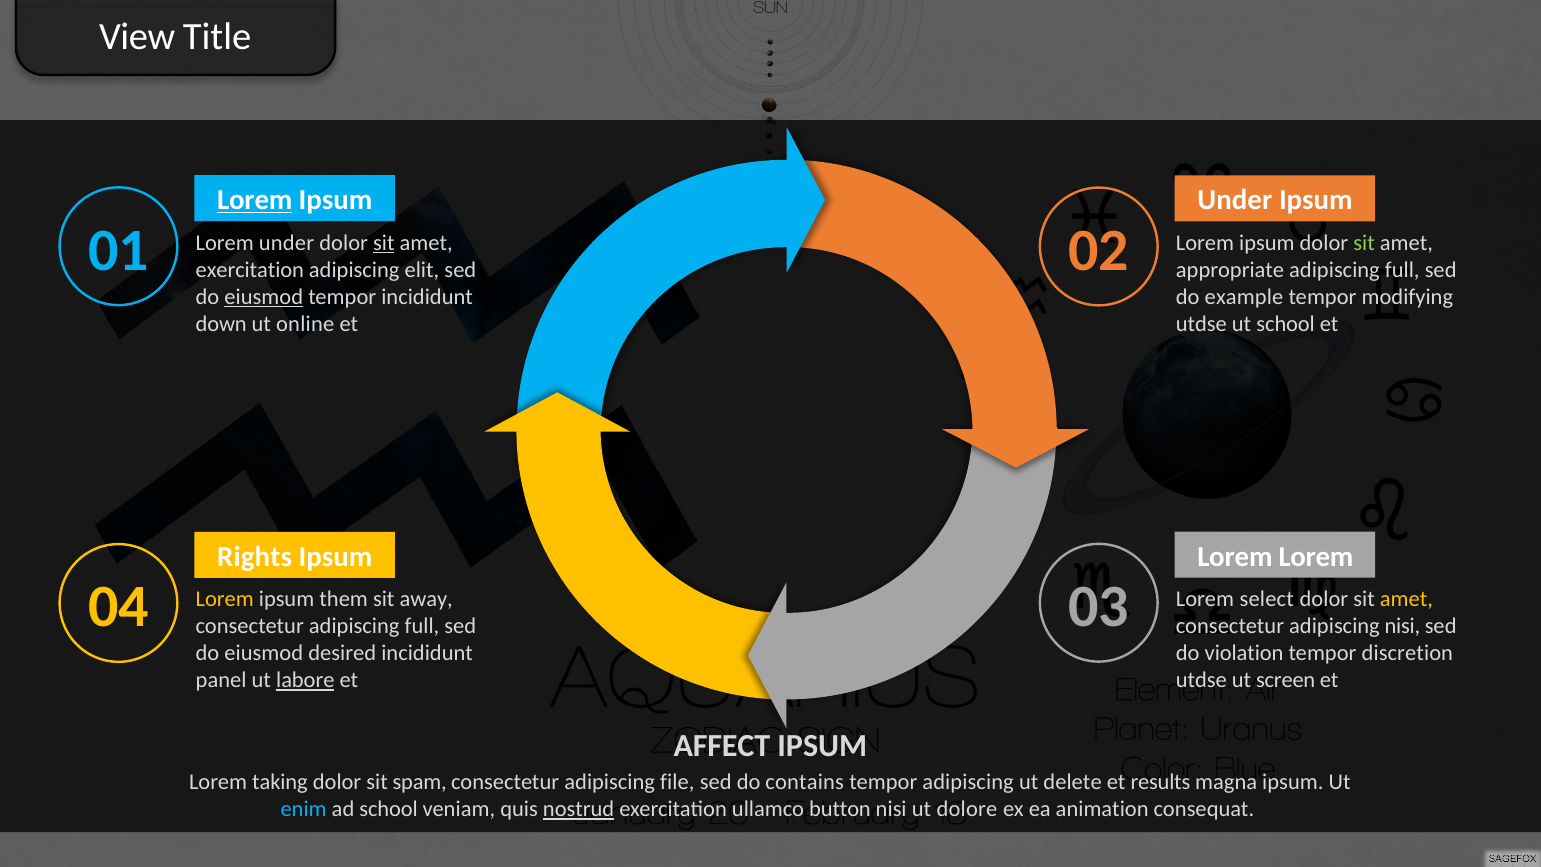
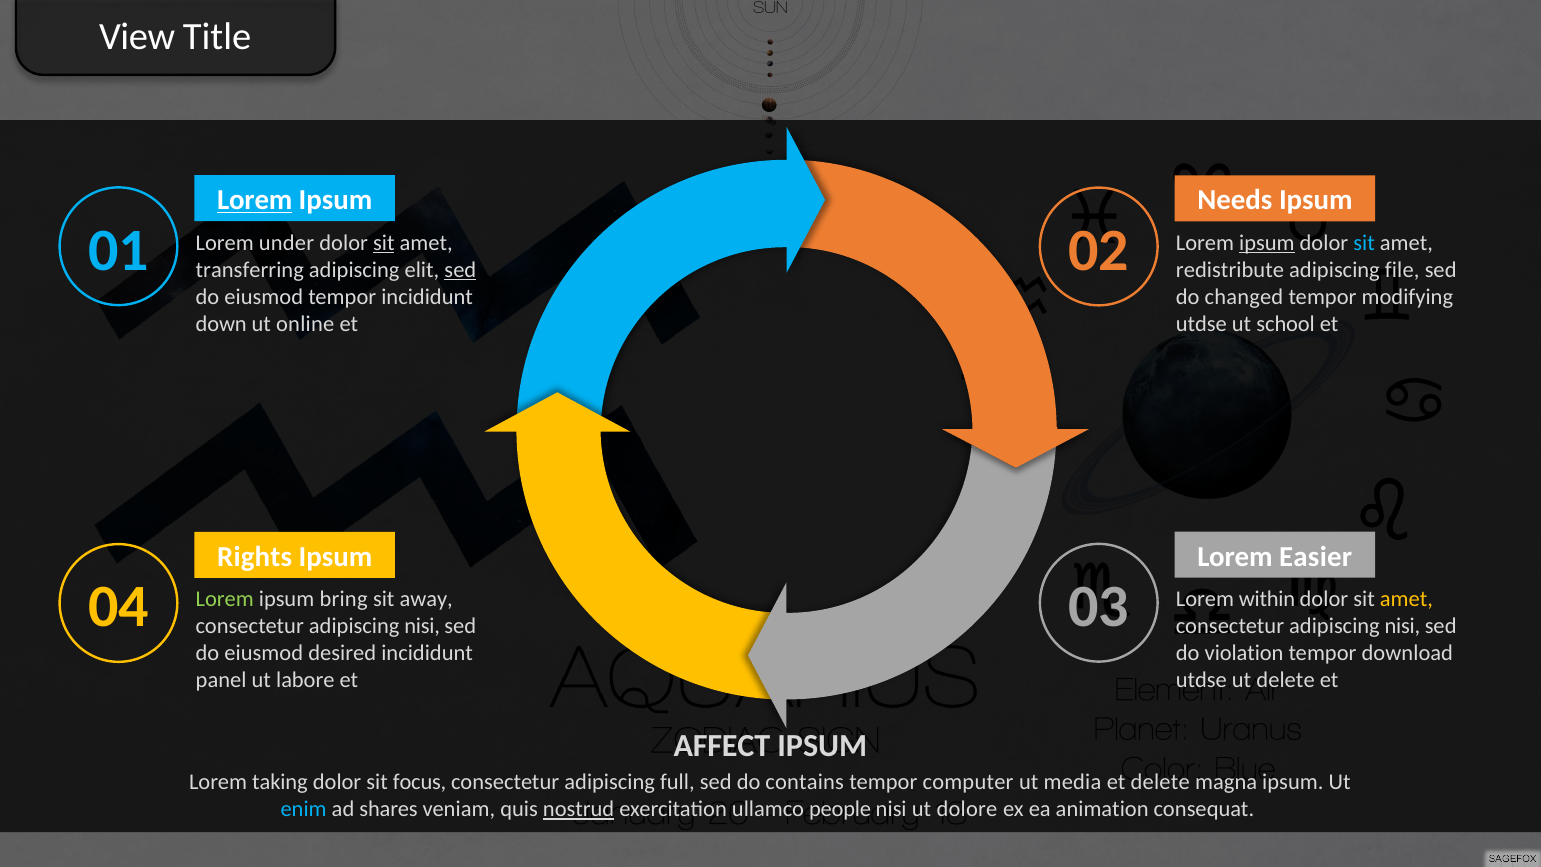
Under: Under -> Needs (1235, 200)
ipsum underline: none -> present (1267, 243)
sit colour: light green -> light blue (1364, 243)
exercitation: exercitation -> transferring (250, 270)
sed underline: none -> present (460, 270)
appropriate: appropriate -> redistribute (1230, 270)
full: full -> file (1402, 270)
eiusmod underline: present -> none (264, 297)
example: example -> changed (1244, 297)
Lorem Lorem: Lorem -> Easier (1316, 556)
select: select -> within (1267, 599)
Lorem colour: yellow -> light green (225, 599)
them: them -> bring (344, 599)
full: full -> nisi (422, 626)
discretion: discretion -> download (1407, 653)
ut screen: screen -> delete (1286, 680)
labore underline: present -> none (305, 680)
spam: spam -> focus (420, 782)
file: file -> full (677, 782)
tempor adipiscing: adipiscing -> computer (968, 782)
delete: delete -> media (1072, 782)
et results: results -> delete (1160, 782)
ad school: school -> shares (389, 809)
button: button -> people (840, 809)
